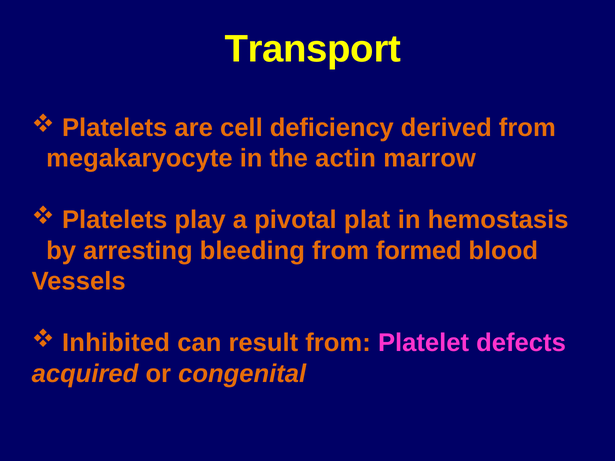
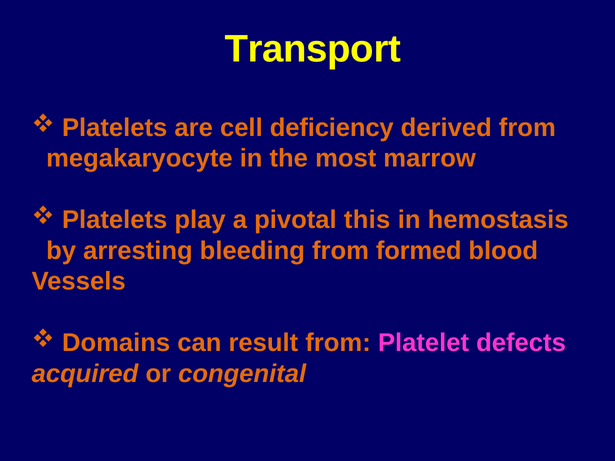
actin: actin -> most (346, 159)
plat: plat -> this (367, 220)
Inhibited: Inhibited -> Domains (116, 343)
